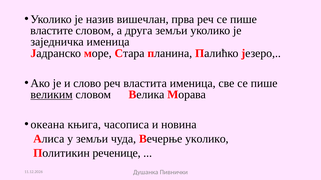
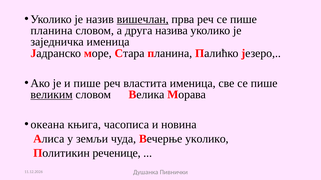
вишечлан underline: none -> present (143, 19)
властите: властите -> планина (51, 31)
друга земљи: земљи -> назива (171, 31)
и слово: слово -> пише (87, 83)
